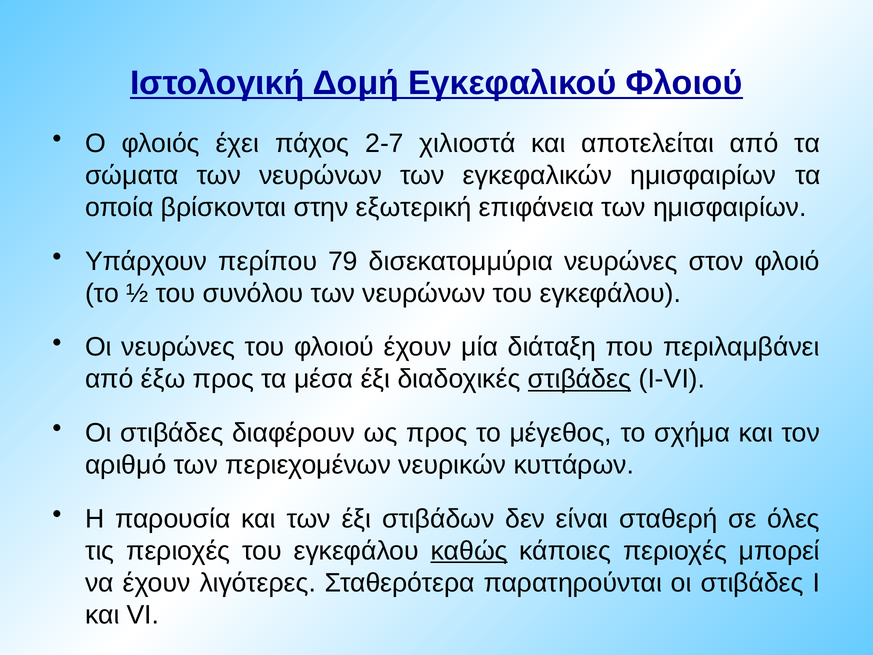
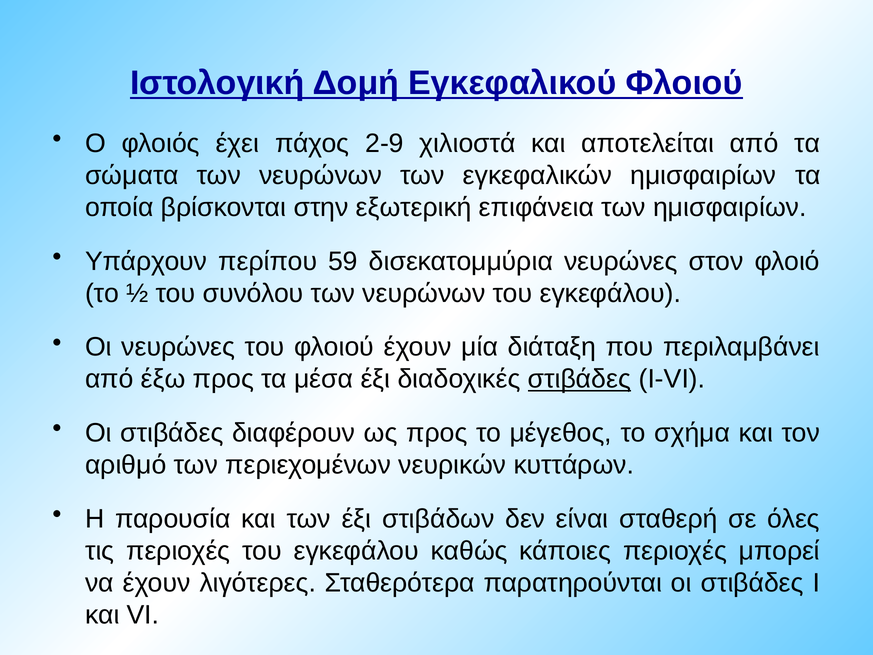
2-7: 2-7 -> 2-9 (384, 143)
79: 79 -> 59 (343, 261)
καθώς underline: present -> none (469, 551)
